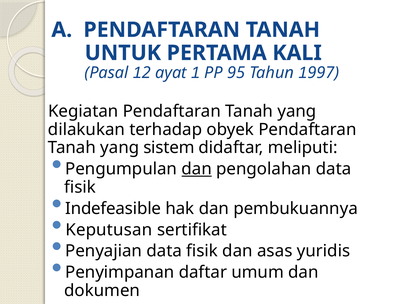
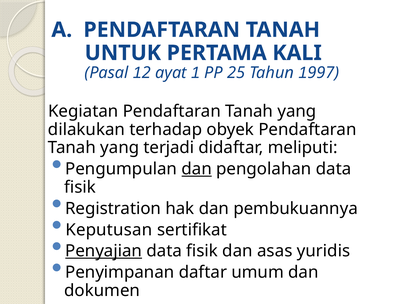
95: 95 -> 25 (236, 73)
sistem: sistem -> terjadi (169, 148)
Indefeasible: Indefeasible -> Registration (113, 209)
Penyajian underline: none -> present (104, 251)
